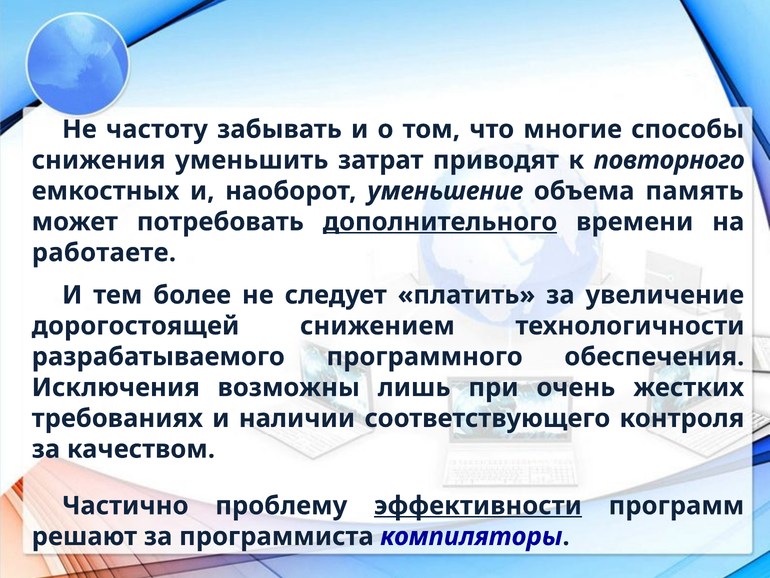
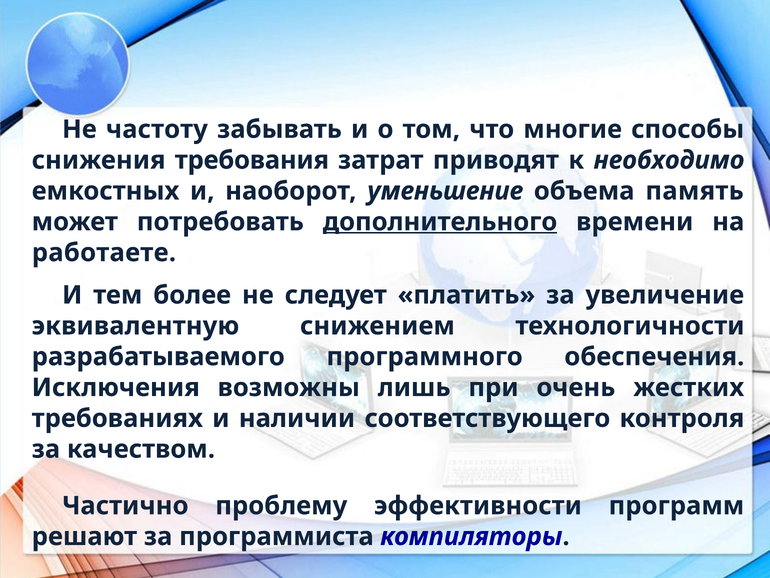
уменьшить: уменьшить -> требования (252, 160)
повторного: повторного -> необходимо (669, 160)
дорогостоящей: дорогостоящей -> эквивалентную (135, 326)
эффективности underline: present -> none (478, 505)
